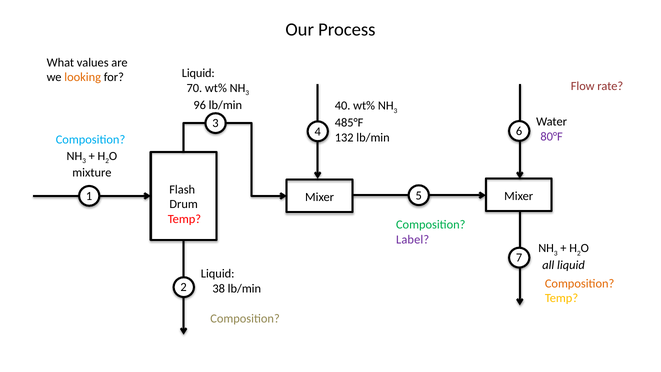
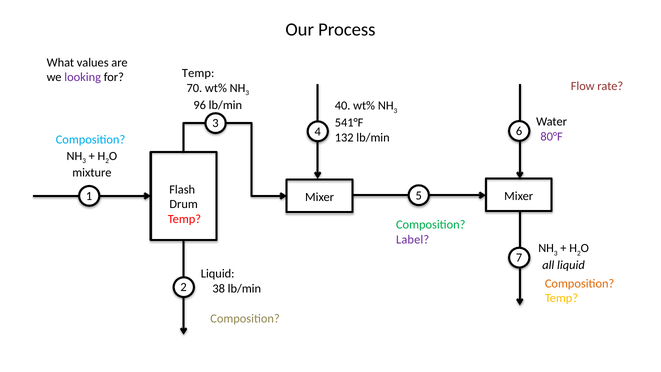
Liquid: Liquid -> Temp (198, 73)
looking colour: orange -> purple (83, 77)
485°F: 485°F -> 541°F (349, 123)
